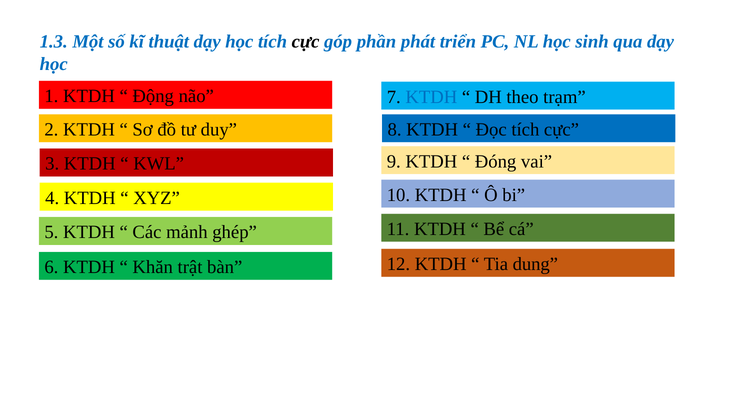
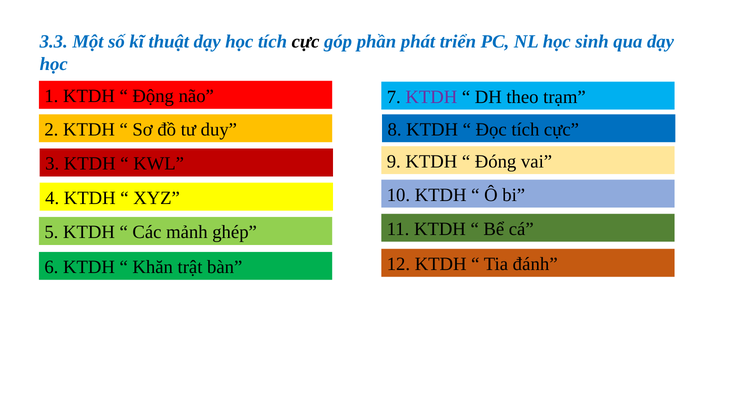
1.3: 1.3 -> 3.3 (54, 42)
KTDH colour: blue -> purple (431, 97)
dung: dung -> đánh (535, 264)
